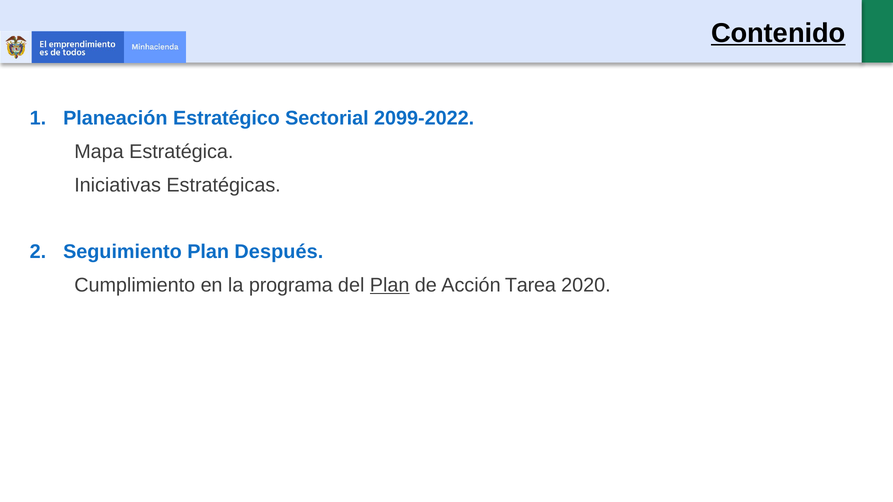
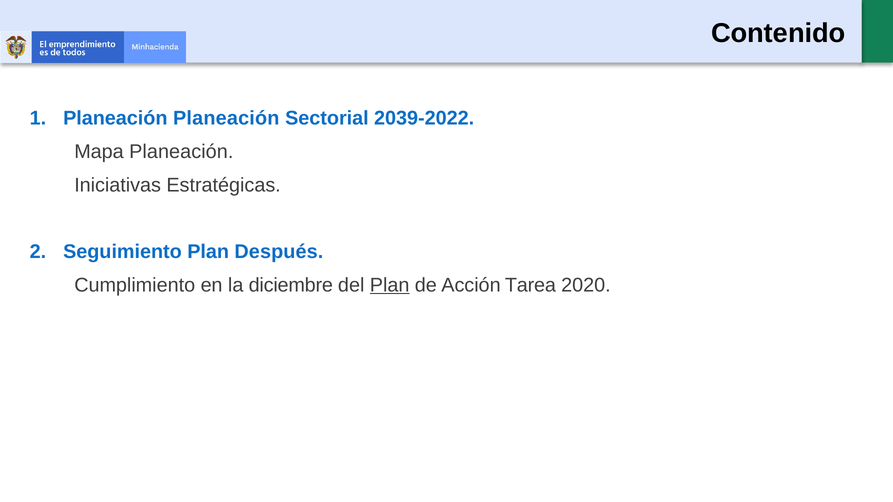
Contenido underline: present -> none (778, 33)
Planeación Estratégico: Estratégico -> Planeación (226, 118)
2099-2022: 2099-2022 -> 2039-2022 (424, 118)
Mapa Estratégica: Estratégica -> Planeación (181, 152)
programa: programa -> diciembre (291, 285)
